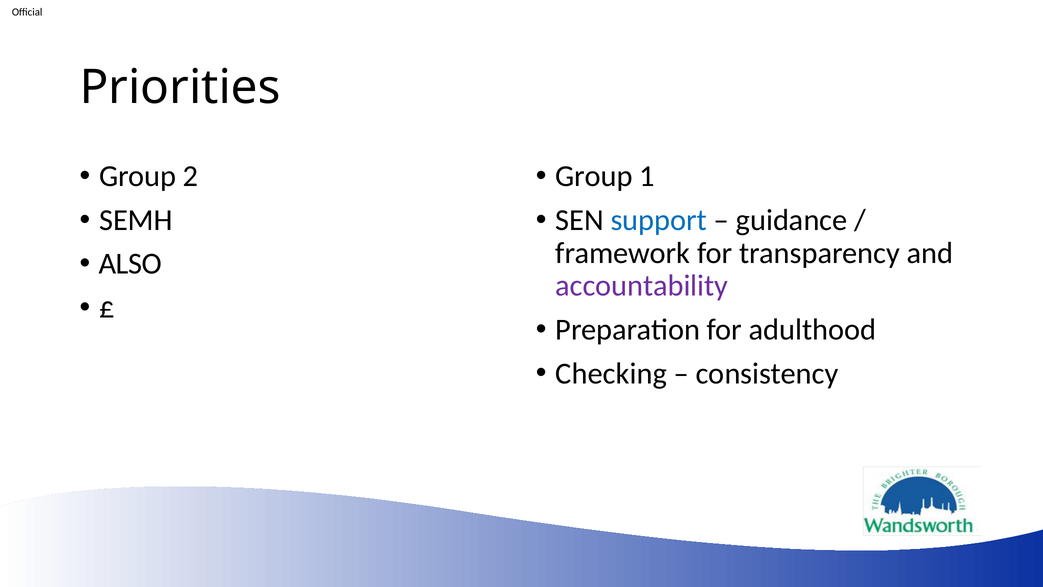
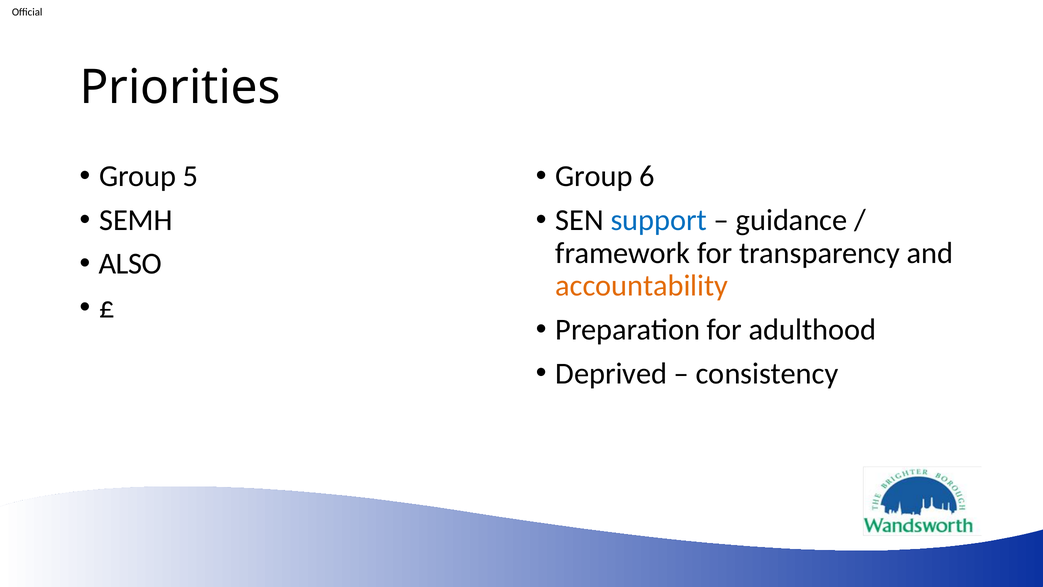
2: 2 -> 5 (191, 176)
1: 1 -> 6 (647, 176)
accountability colour: purple -> orange (642, 286)
Checking: Checking -> Deprived (611, 373)
